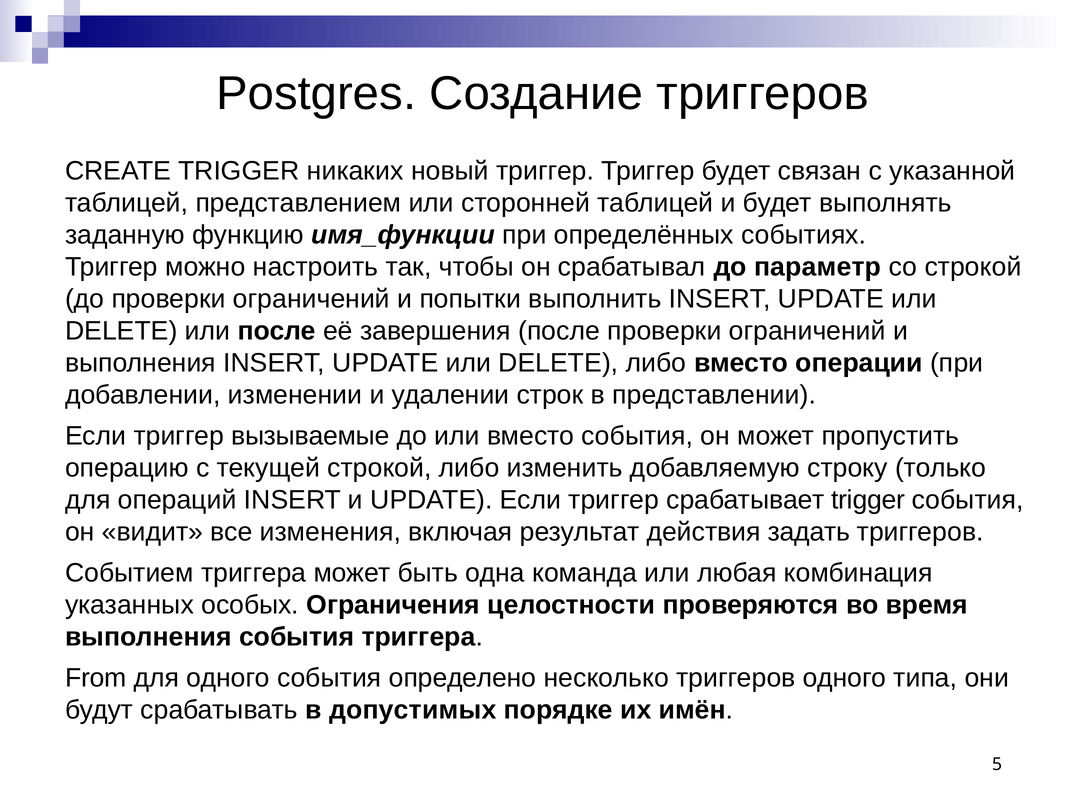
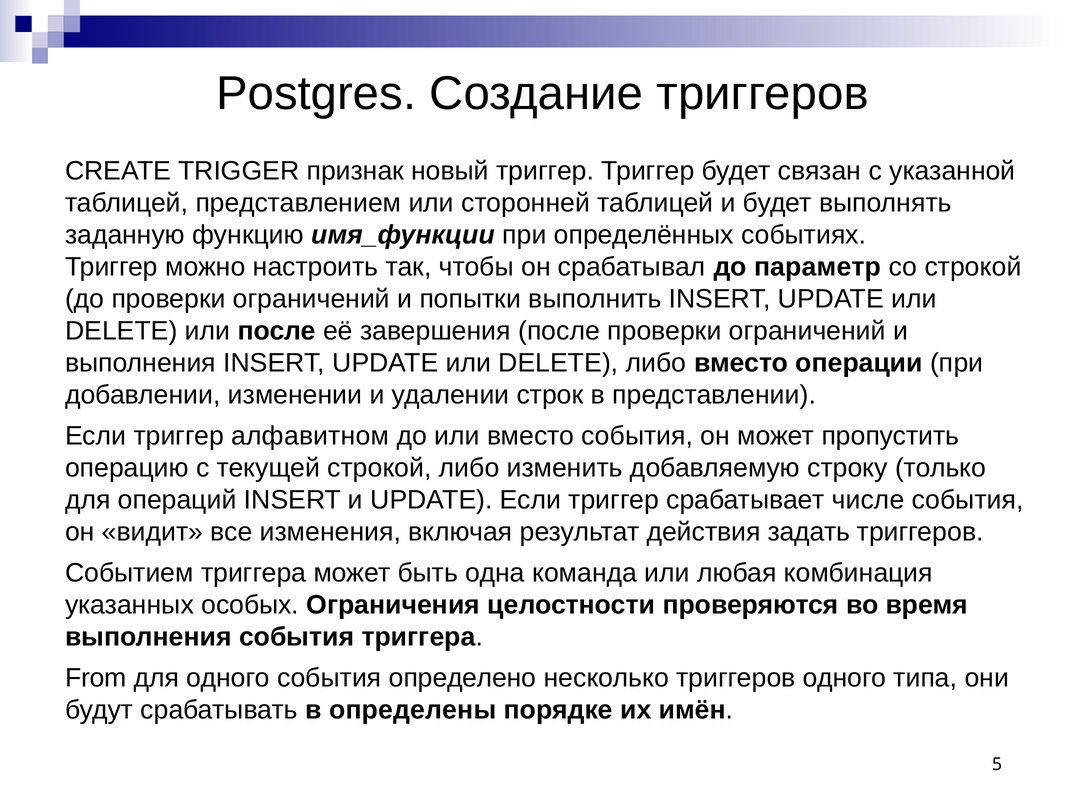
никаких: никаких -> признак (355, 171)
вызываемые: вызываемые -> алфавитном (310, 436)
срабатывает trigger: trigger -> числе (868, 500)
допустимых: допустимых -> определены (413, 709)
